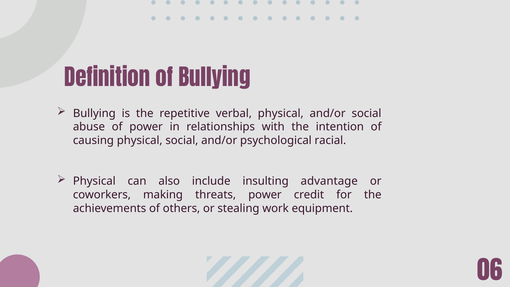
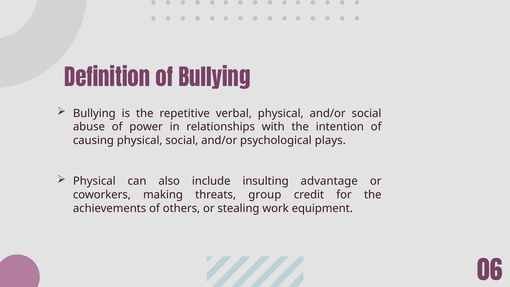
racial: racial -> plays (330, 140)
threats power: power -> group (265, 195)
